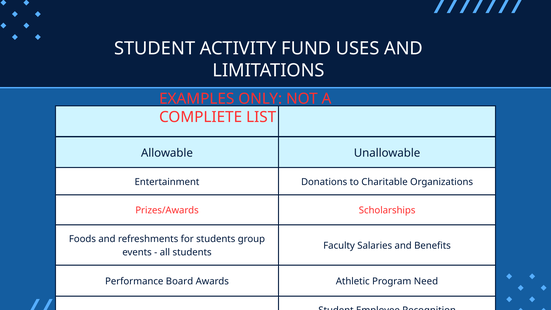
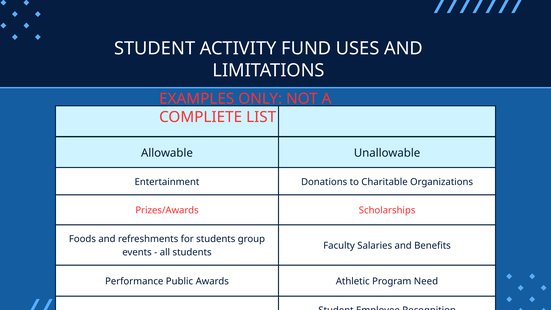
Board: Board -> Public (180, 281)
